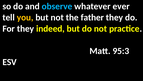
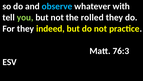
ever: ever -> with (121, 6)
you colour: yellow -> light green (25, 17)
father: father -> rolled (92, 17)
95:3: 95:3 -> 76:3 (121, 51)
